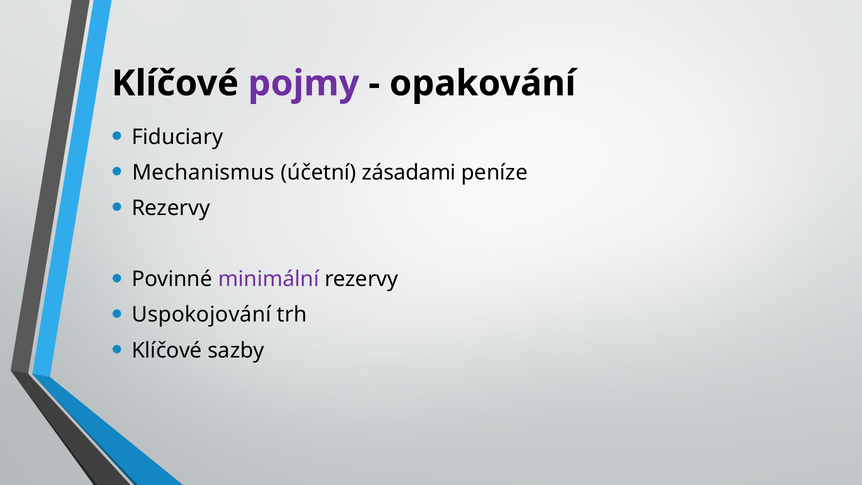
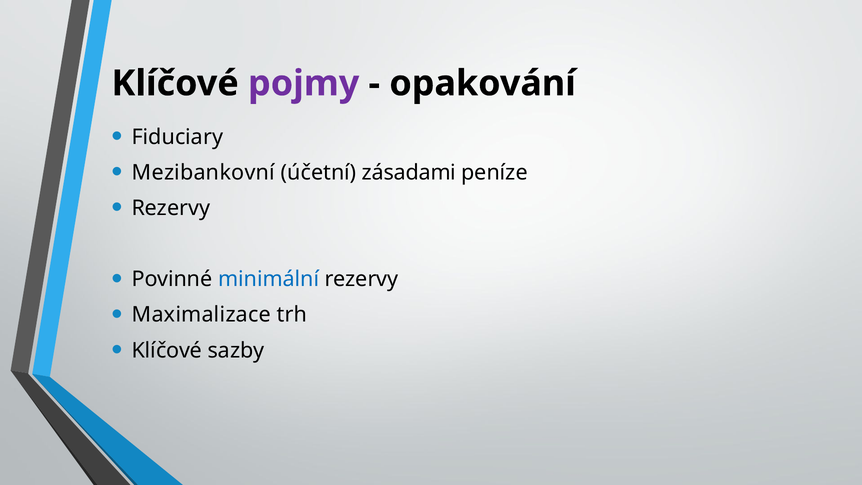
Mechanismus: Mechanismus -> Mezibankovní (203, 173)
minimální colour: purple -> blue (269, 279)
Uspokojování: Uspokojování -> Maximalizace (201, 315)
